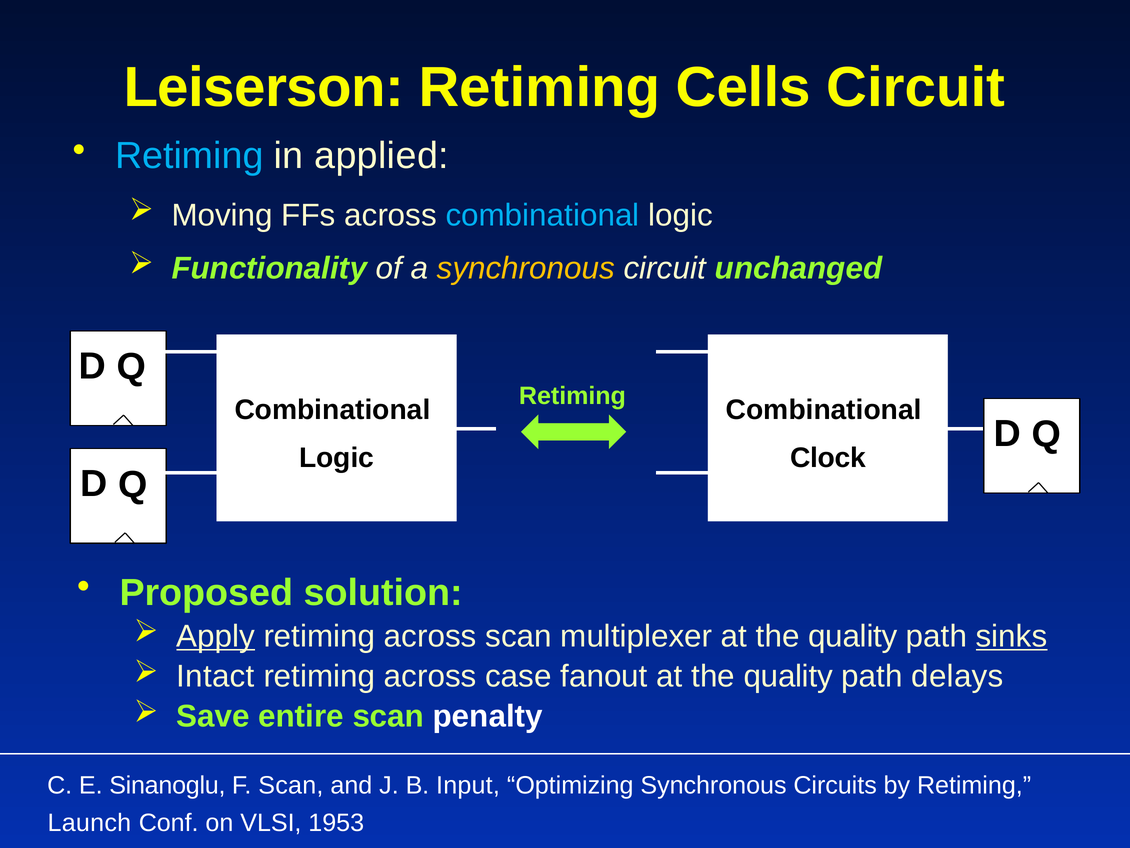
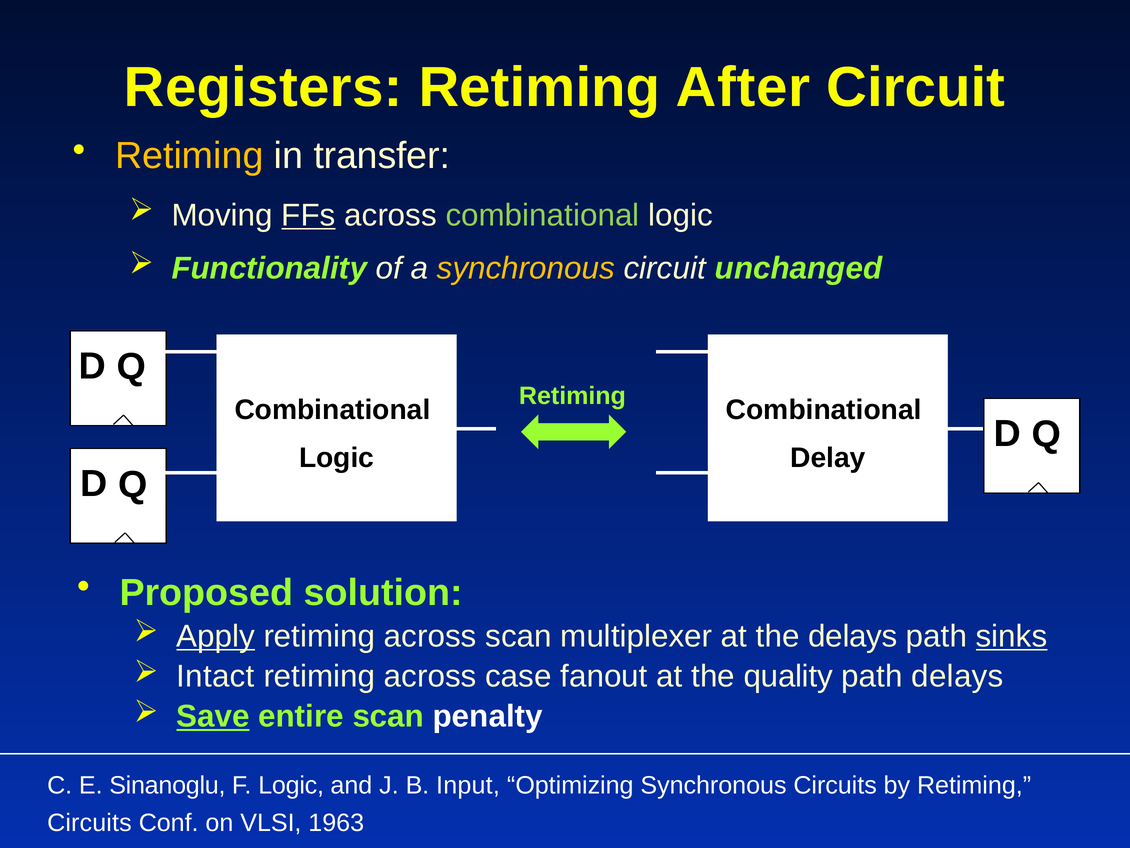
Leiserson: Leiserson -> Registers (263, 88)
Cells: Cells -> After (743, 88)
Retiming colour: light blue -> yellow (189, 156)
applied: applied -> transfer (382, 156)
FFs underline: none -> present (309, 215)
combinational colour: light blue -> light green (543, 215)
Clock: Clock -> Delay (828, 458)
multiplexer at the quality: quality -> delays (853, 636)
Save underline: none -> present (213, 716)
F Scan: Scan -> Logic (291, 785)
Launch: Launch -> Circuits (89, 822)
1953: 1953 -> 1963 (336, 822)
